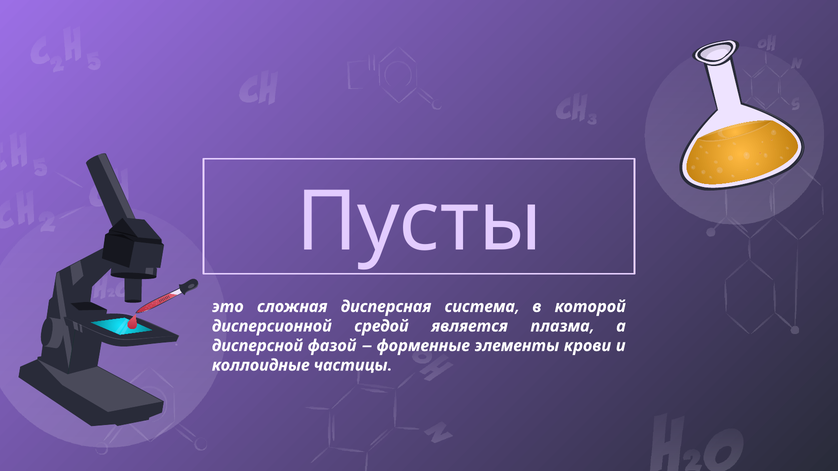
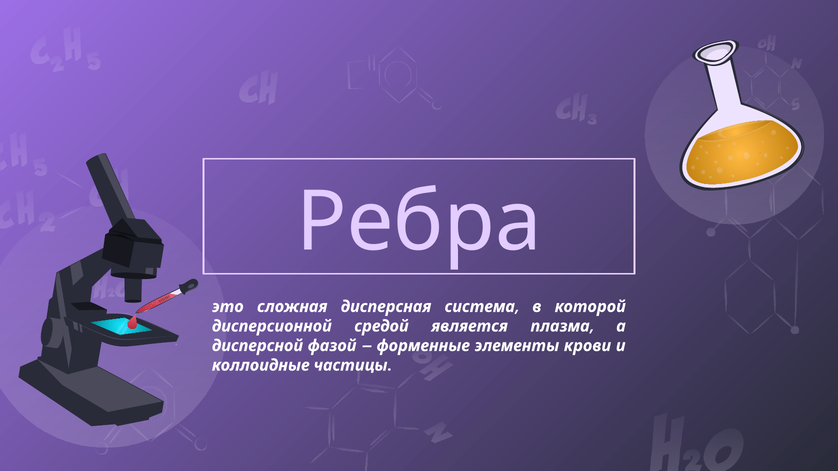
Пусты: Пусты -> Ребра (419, 222)
